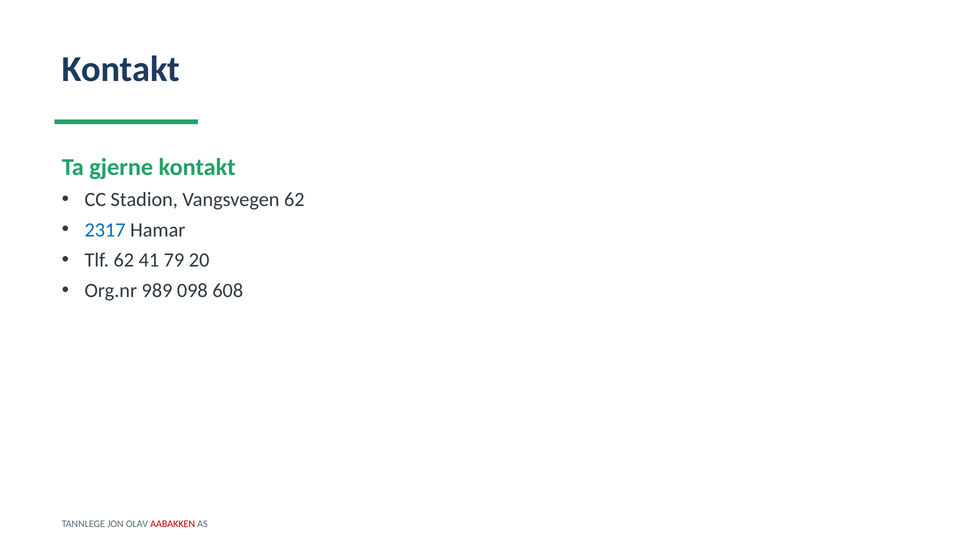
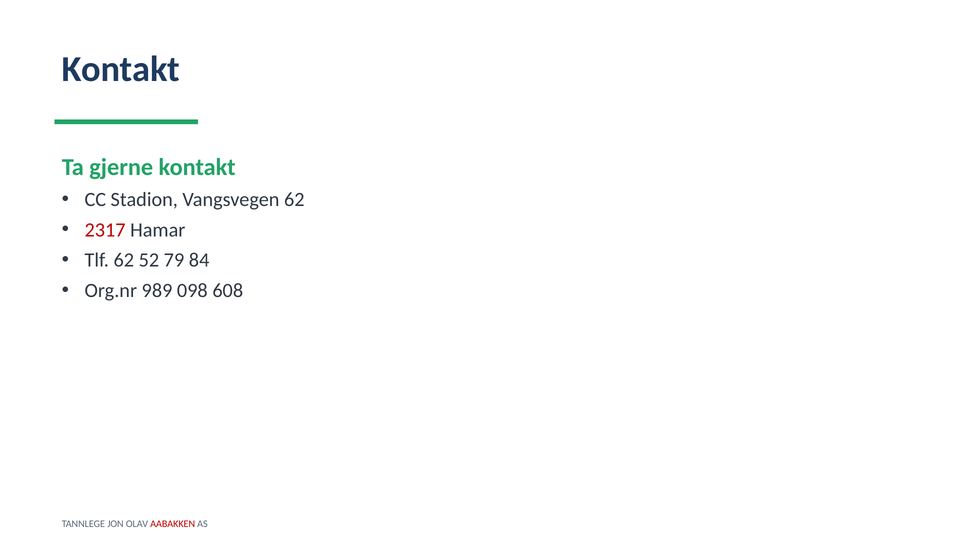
2317 colour: blue -> red (105, 230)
41: 41 -> 52 (149, 260)
20: 20 -> 84 (199, 260)
